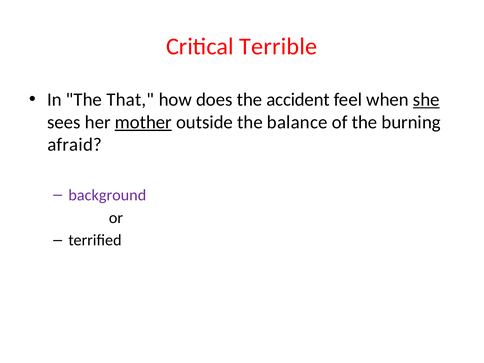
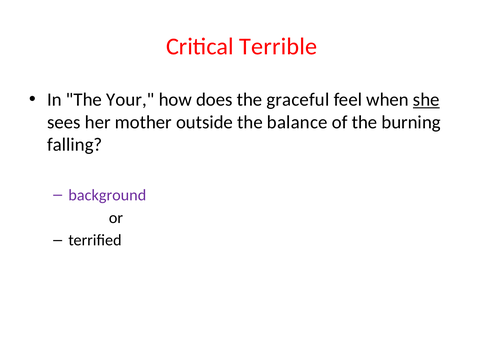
That: That -> Your (130, 100)
accident: accident -> graceful (298, 100)
mother underline: present -> none (143, 122)
afraid: afraid -> falling (75, 145)
